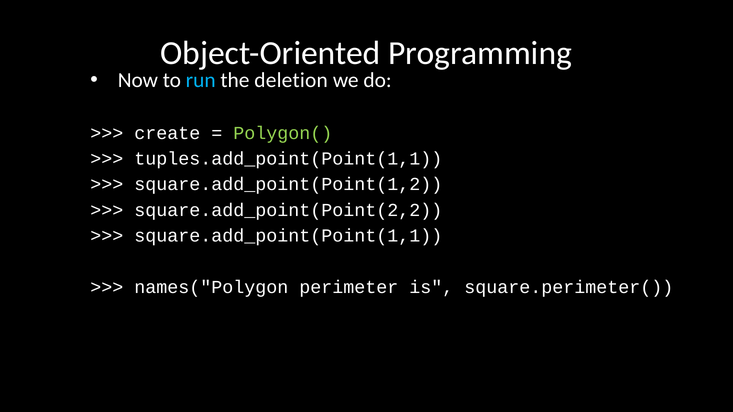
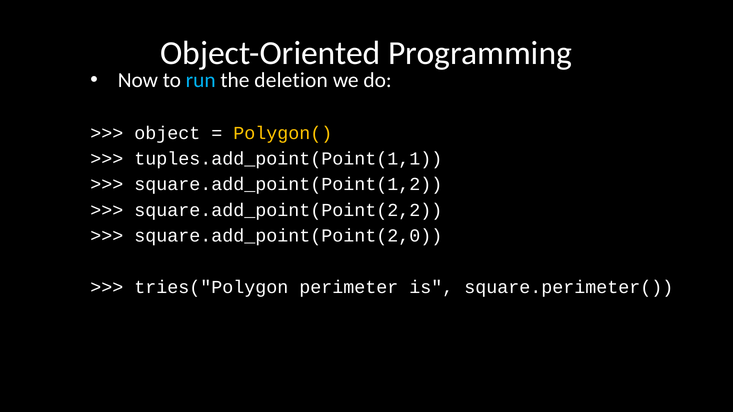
create: create -> object (167, 133)
Polygon( colour: light green -> yellow (283, 133)
square.add_point(Point(1,1: square.add_point(Point(1,1 -> square.add_point(Point(2,0 (288, 236)
names("Polygon: names("Polygon -> tries("Polygon (211, 287)
